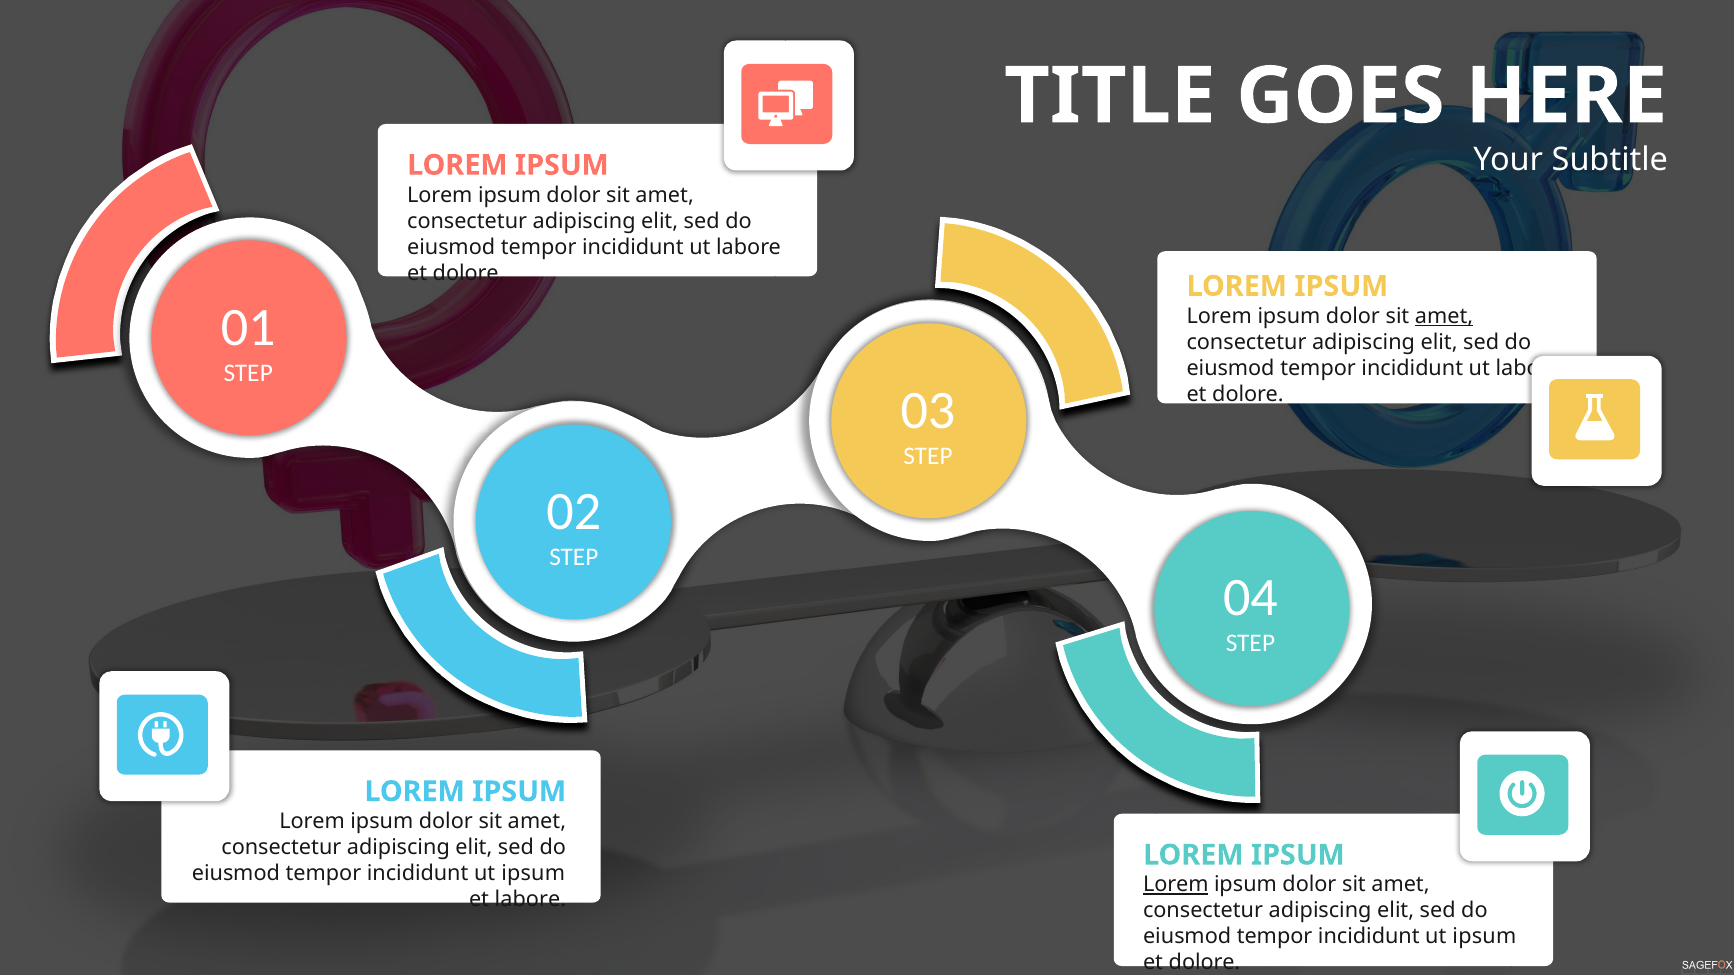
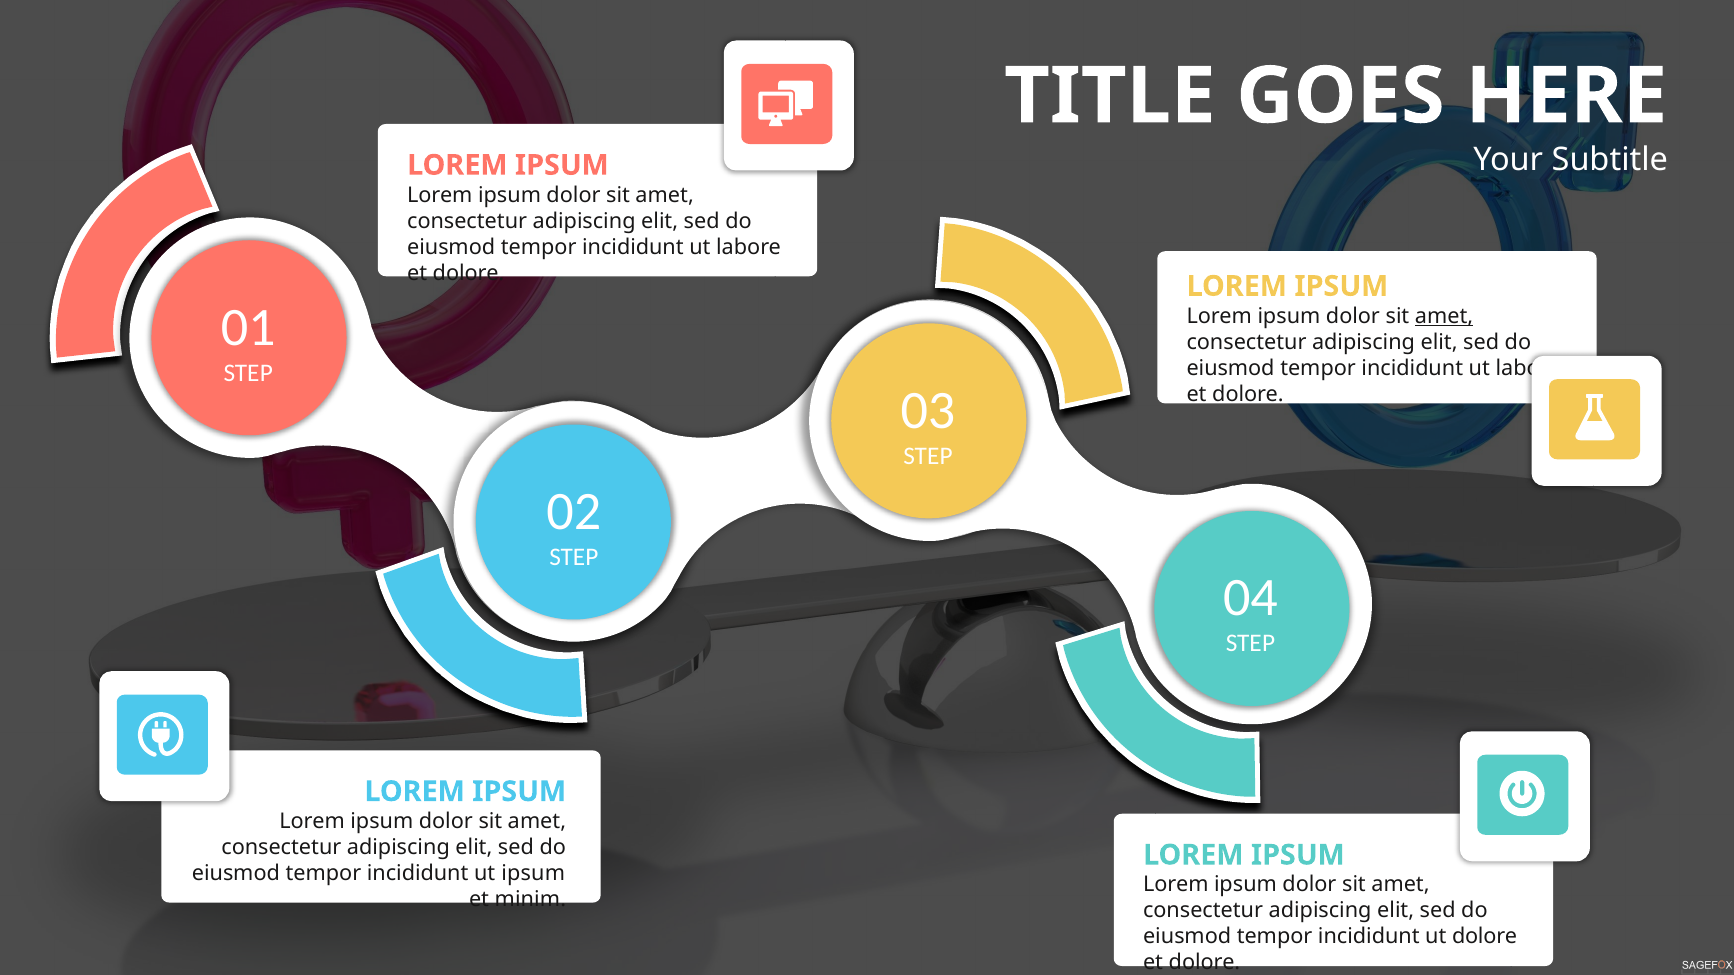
Lorem underline: present -> none (1176, 885)
et labore: labore -> minim (530, 900)
ipsum: ipsum -> dolore (1485, 937)
